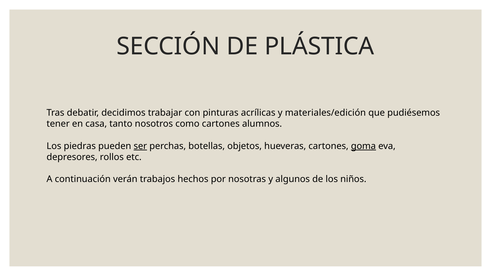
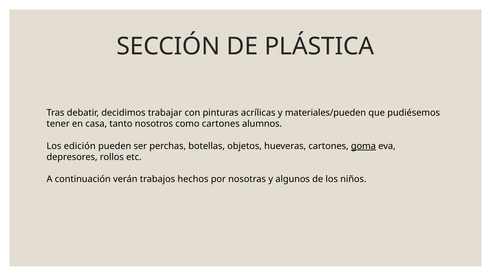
materiales/edición: materiales/edición -> materiales/pueden (325, 113)
piedras: piedras -> edición (80, 146)
ser underline: present -> none (140, 146)
